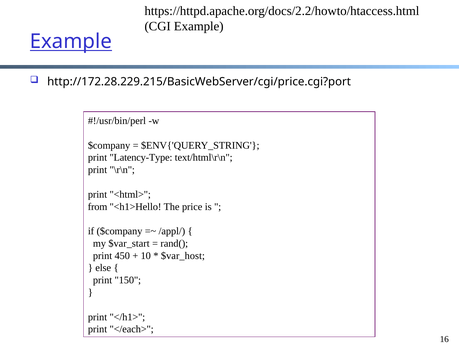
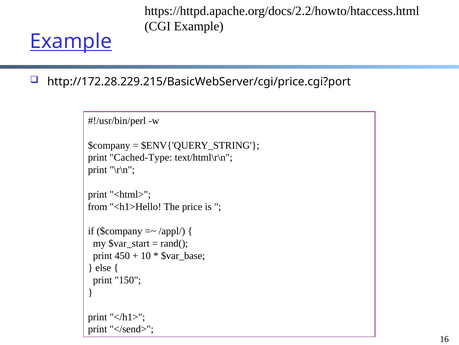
Latency-Type: Latency-Type -> Cached-Type (141, 157)
$var_host: $var_host -> $var_base (183, 255)
</each>: </each> -> </send> (132, 329)
